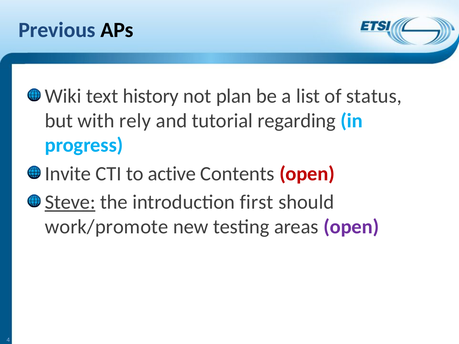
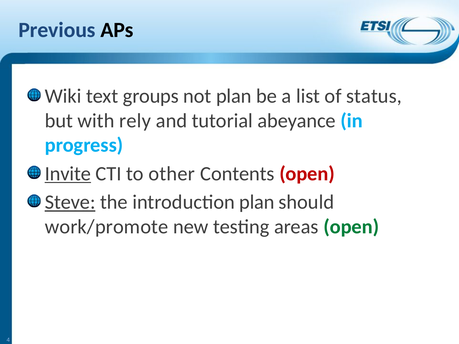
history: history -> groups (151, 96)
regarding: regarding -> abeyance (297, 121)
Invite underline: none -> present (68, 174)
active: active -> other (172, 174)
introduction first: first -> plan (257, 202)
open colour: purple -> green (351, 227)
